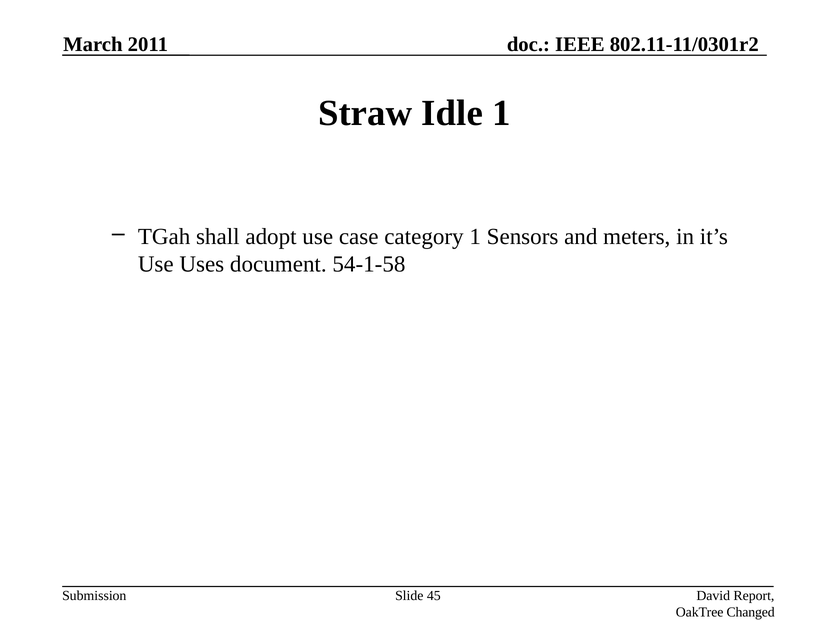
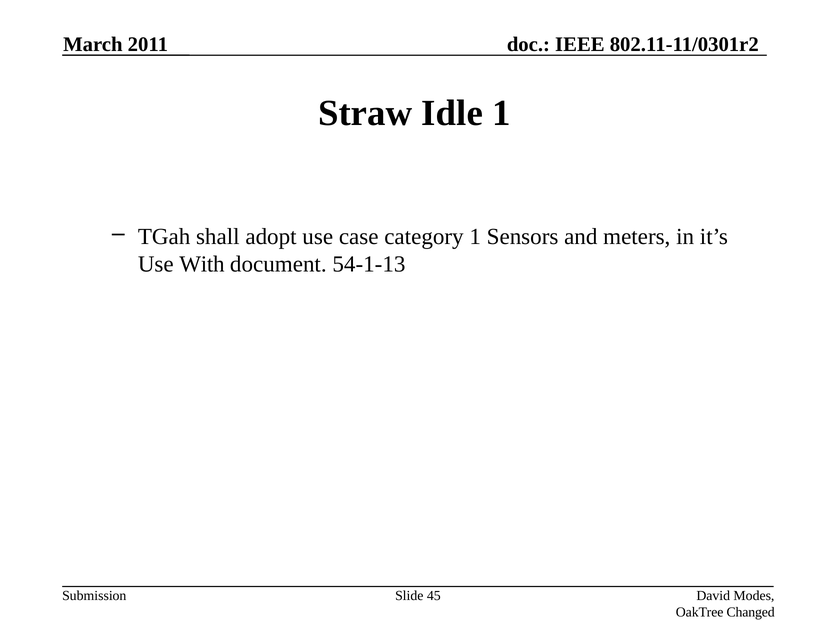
Uses: Uses -> With (202, 265)
54-1-58: 54-1-58 -> 54-1-13 (369, 265)
Report: Report -> Modes (754, 596)
